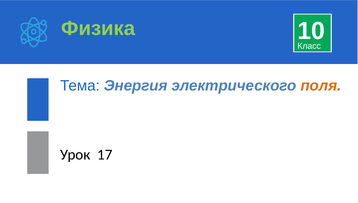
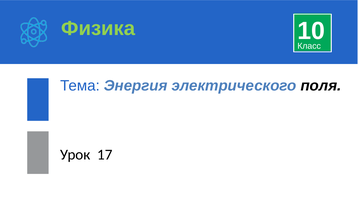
поля colour: orange -> black (321, 86)
